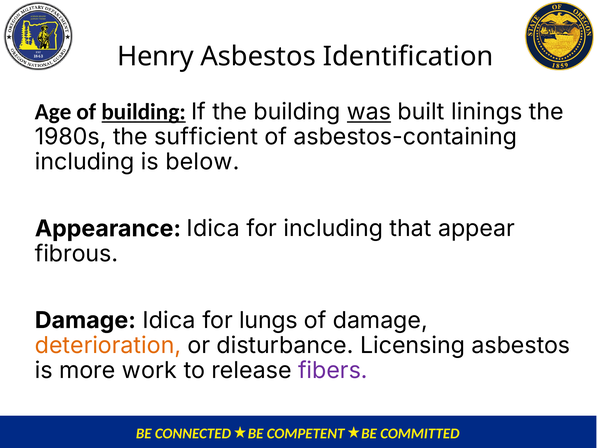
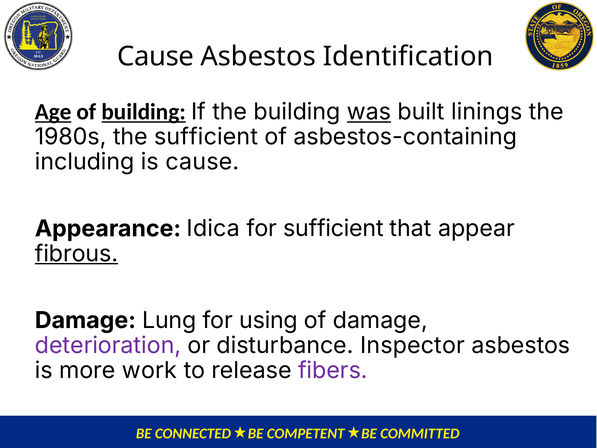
Henry: Henry -> Cause (156, 56)
Age underline: none -> present (53, 112)
is below: below -> cause (202, 162)
for including: including -> sufficient (333, 229)
fibrous underline: none -> present (76, 254)
Damage Idica: Idica -> Lung (169, 320)
lungs: lungs -> using (268, 320)
deterioration colour: orange -> purple (108, 345)
Licensing: Licensing -> Inspector (412, 345)
